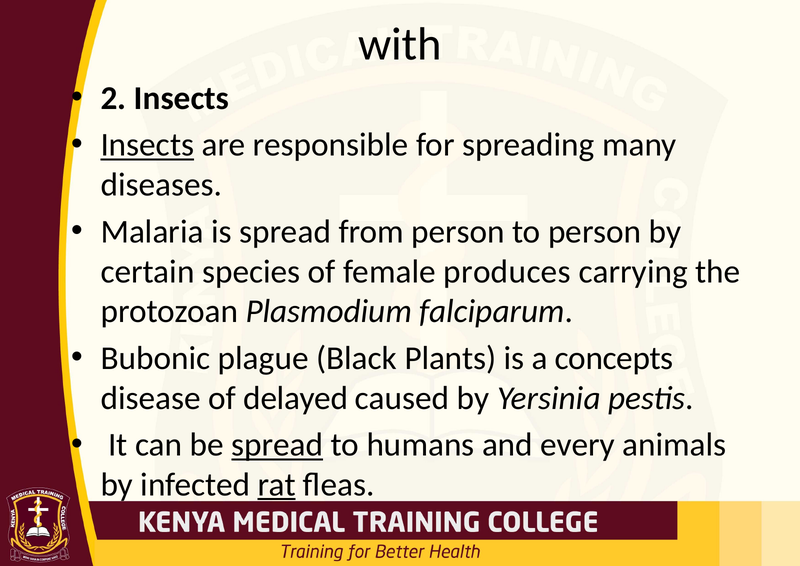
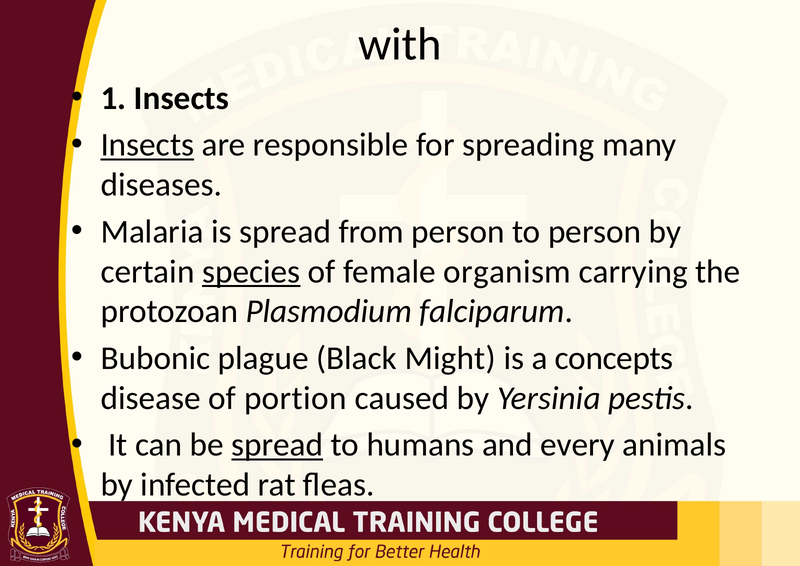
2: 2 -> 1 (113, 98)
species underline: none -> present (251, 272)
produces: produces -> organism (507, 272)
Plants: Plants -> Might (450, 358)
delayed: delayed -> portion (295, 398)
rat underline: present -> none (277, 485)
